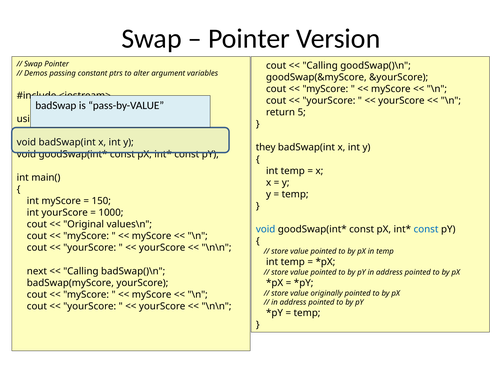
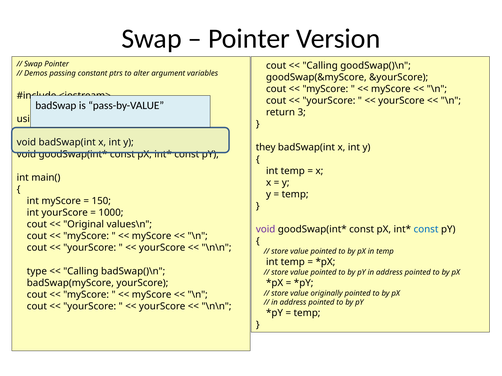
5: 5 -> 3 (302, 112)
void colour: blue -> purple (266, 230)
next: next -> type (37, 272)
